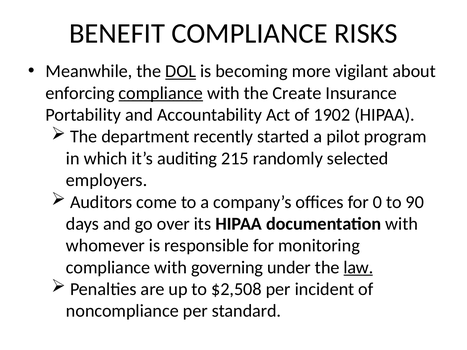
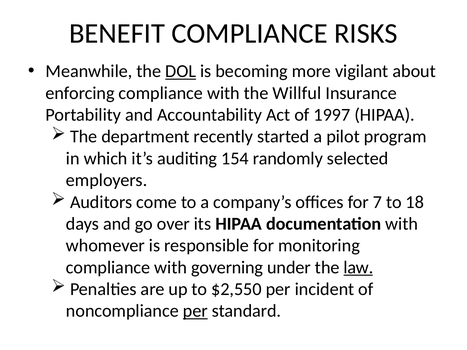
compliance underline: present -> none (161, 93)
Create: Create -> Willful (297, 93)
1902: 1902 -> 1997 (332, 115)
215: 215 -> 154 (235, 159)
0: 0 -> 7 (377, 202)
90: 90 -> 18 (415, 202)
$2,508: $2,508 -> $2,550 (236, 289)
per underline: none -> present (195, 311)
